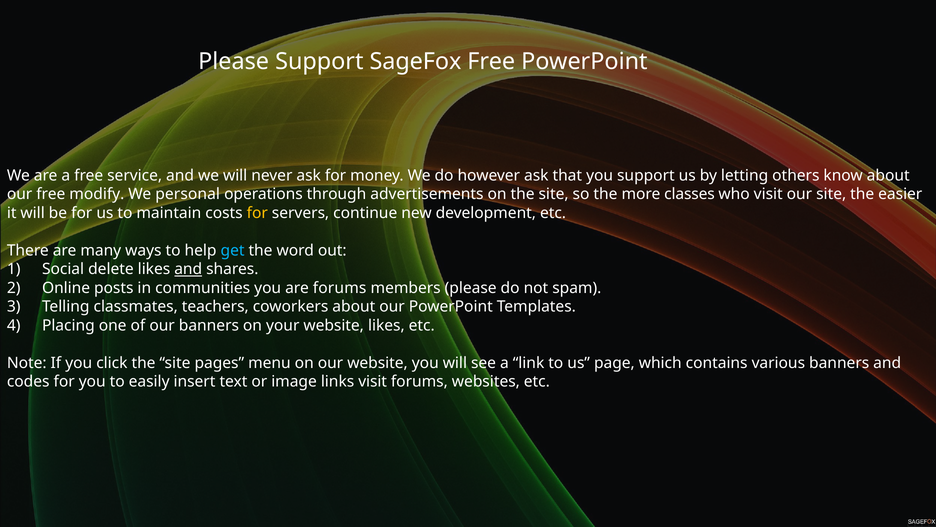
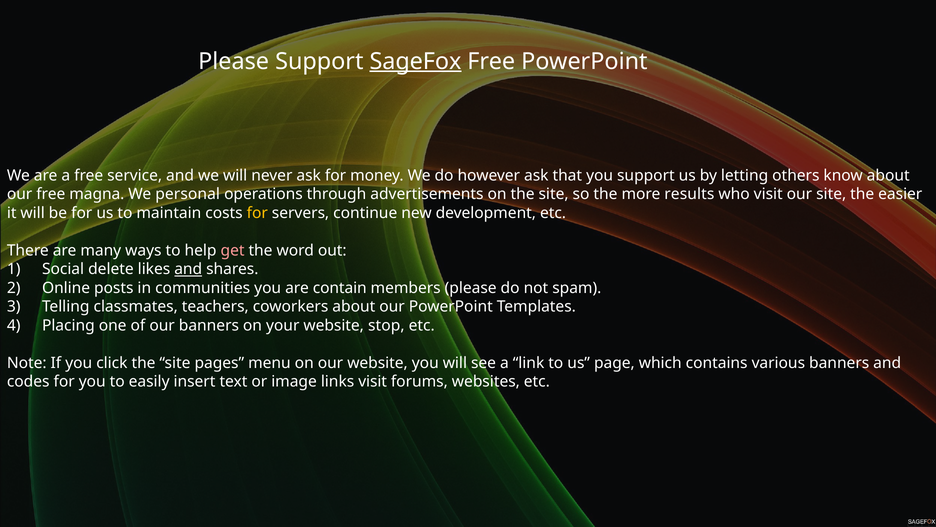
SageFox underline: none -> present (415, 61)
modify: modify -> magna (97, 194)
classes: classes -> results (689, 194)
get colour: light blue -> pink (233, 250)
are forums: forums -> contain (340, 288)
website likes: likes -> stop (386, 325)
